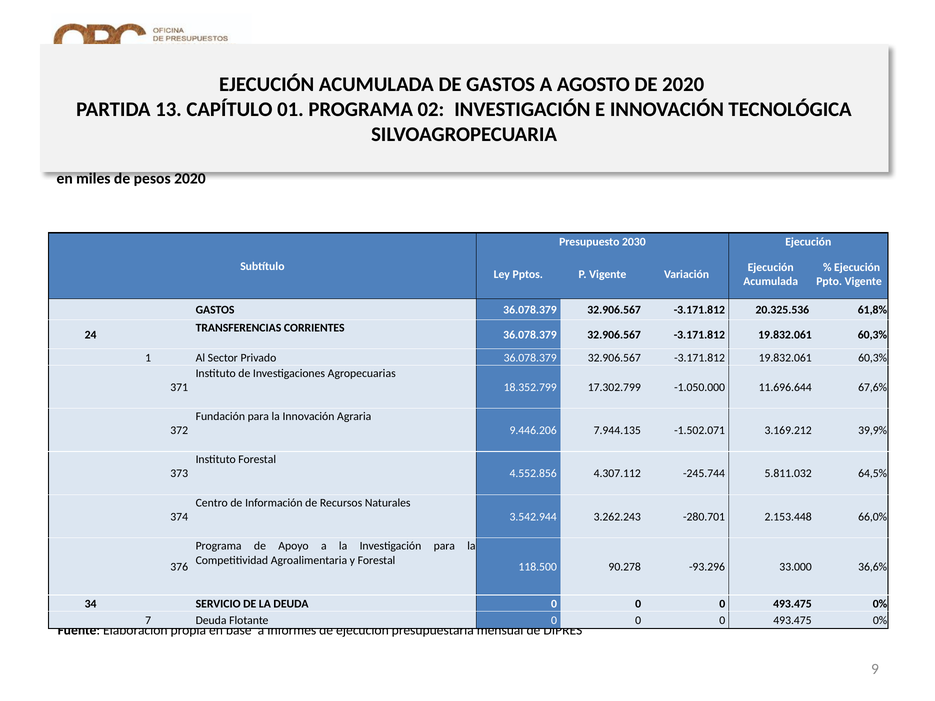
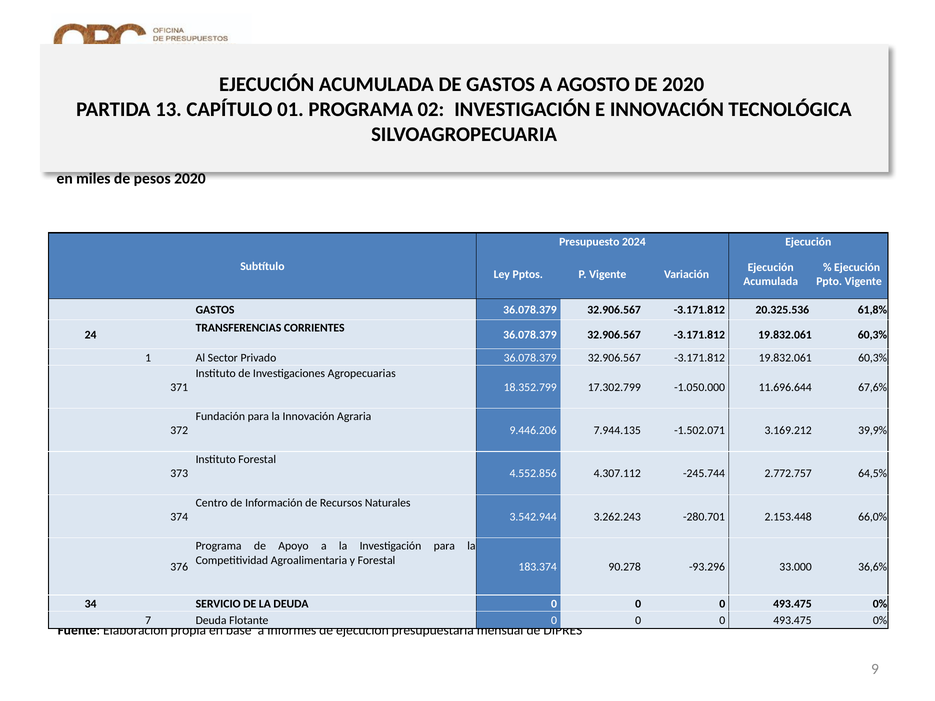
2030: 2030 -> 2024 (634, 242)
5.811.032: 5.811.032 -> 2.772.757 (788, 474)
118.500: 118.500 -> 183.374 (538, 567)
